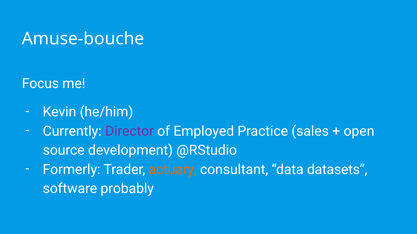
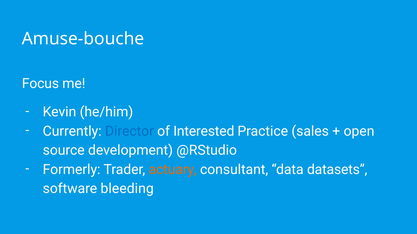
Director colour: purple -> blue (129, 132)
Employed: Employed -> Interested (204, 132)
probably: probably -> bleeding (127, 189)
